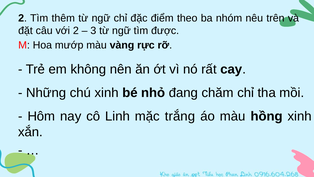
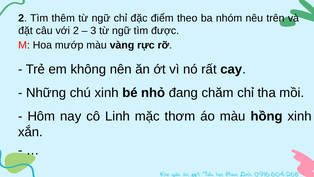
trắng: trắng -> thơm (180, 116)
